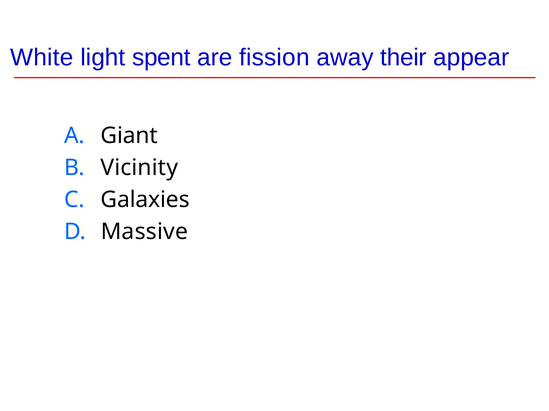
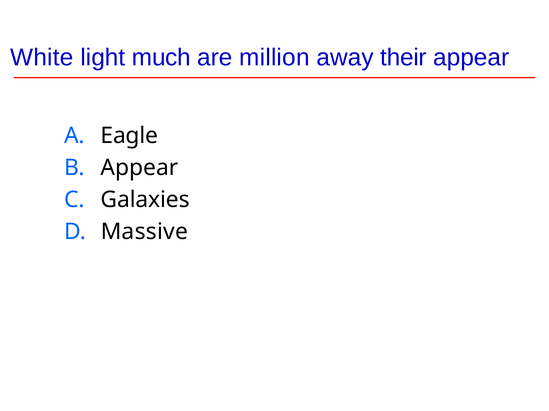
spent: spent -> much (161, 58)
fission: fission -> million (274, 58)
Giant: Giant -> Eagle (129, 136)
Vicinity: Vicinity -> Appear (139, 168)
